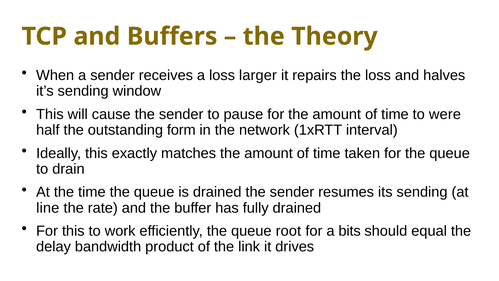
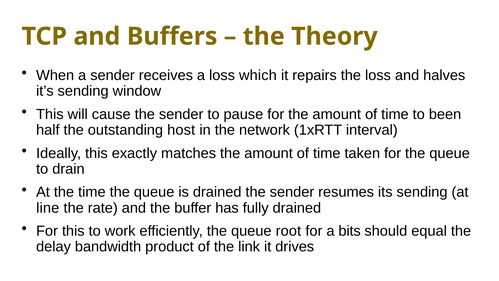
larger: larger -> which (258, 75)
were: were -> been (445, 114)
form: form -> host (181, 130)
